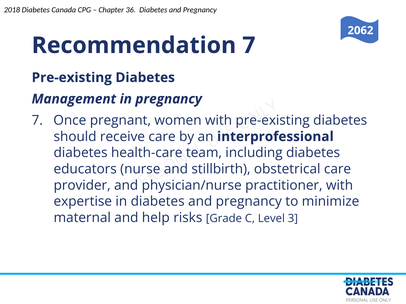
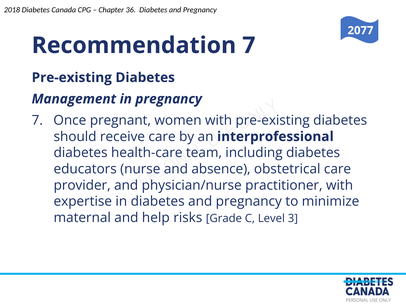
2062: 2062 -> 2077 (360, 31)
stillbirth: stillbirth -> absence (221, 169)
